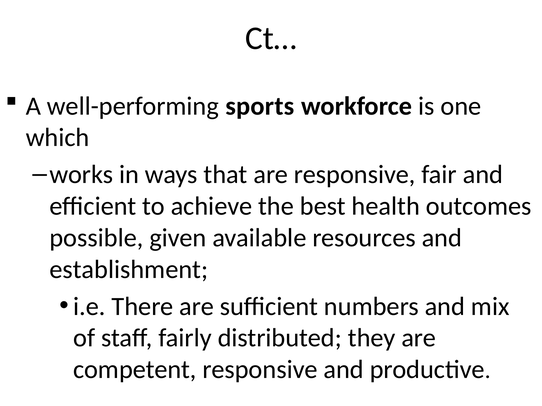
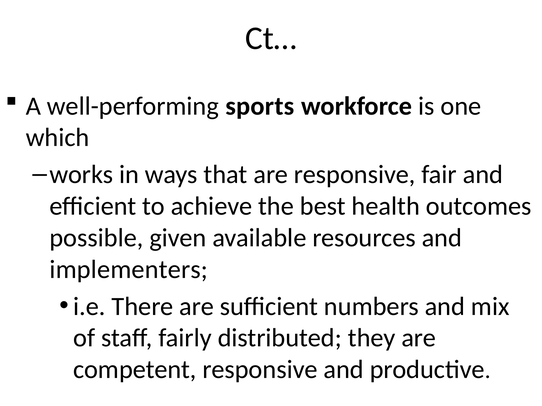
establishment: establishment -> implementers (129, 270)
